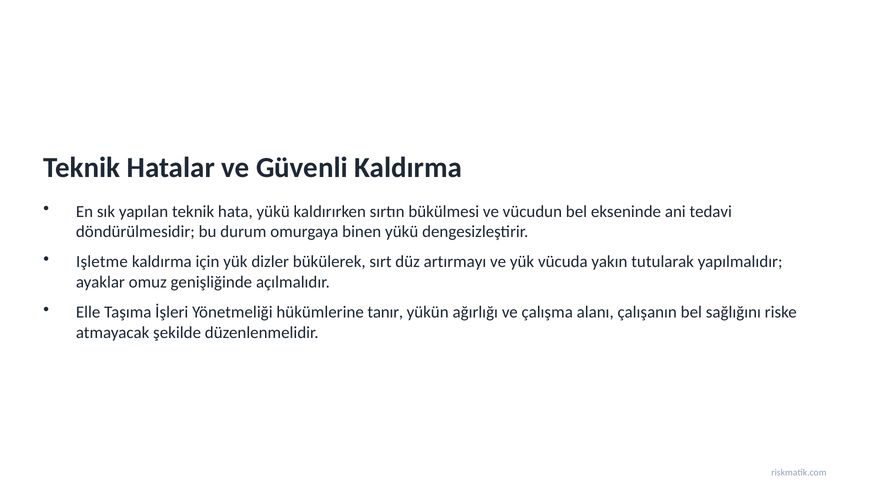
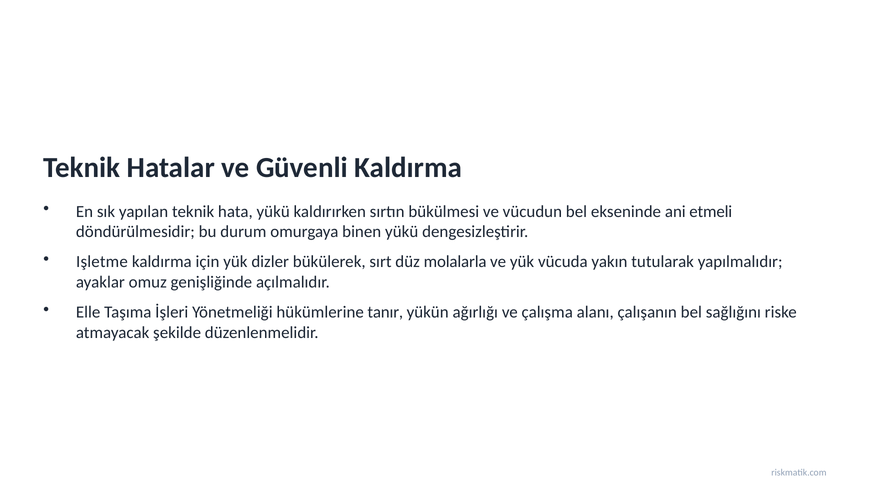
tedavi: tedavi -> etmeli (711, 211)
artırmayı: artırmayı -> molalarla (455, 262)
